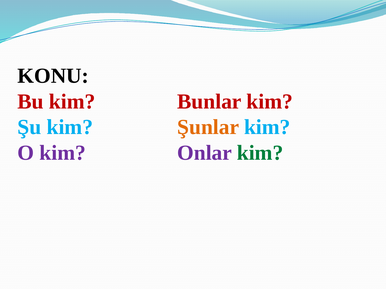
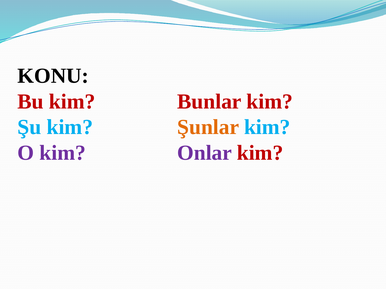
kim colour: green -> red (260, 153)
